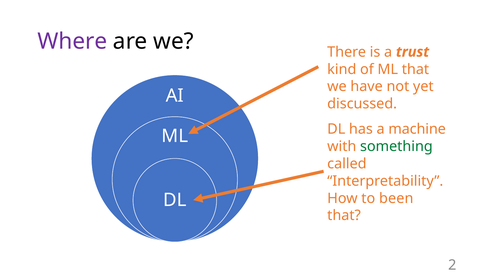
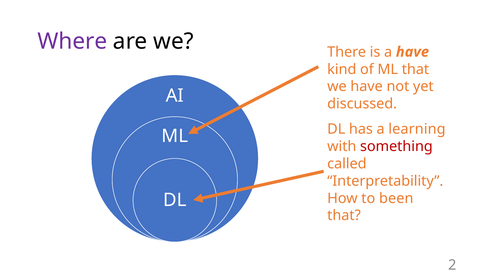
a trust: trust -> have (412, 52)
machine: machine -> learning (417, 129)
something colour: green -> red (396, 146)
